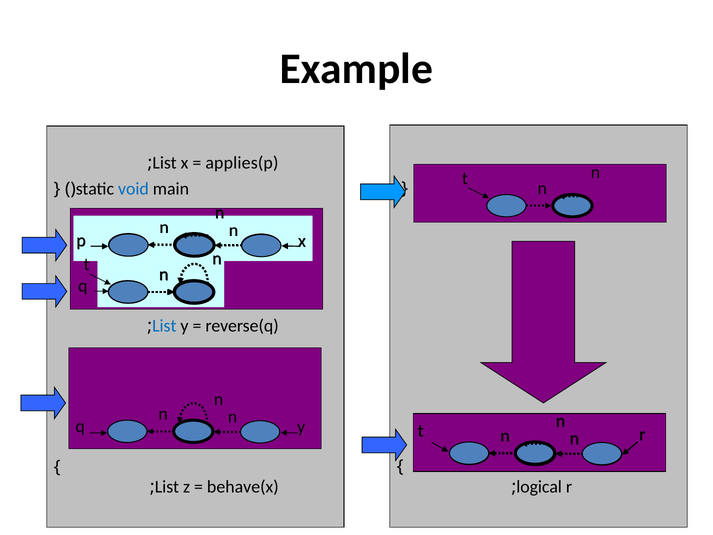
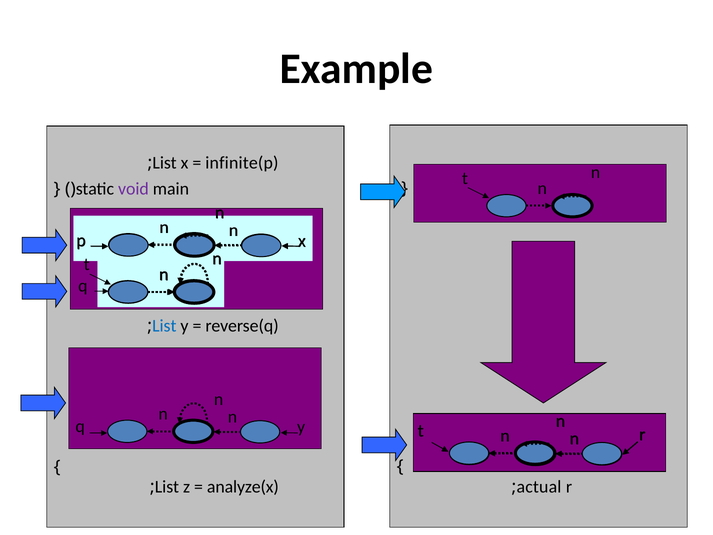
applies(p: applies(p -> infinite(p (242, 163)
void colour: blue -> purple (133, 189)
behave(x: behave(x -> analyze(x (243, 486)
logical: logical -> actual (539, 486)
